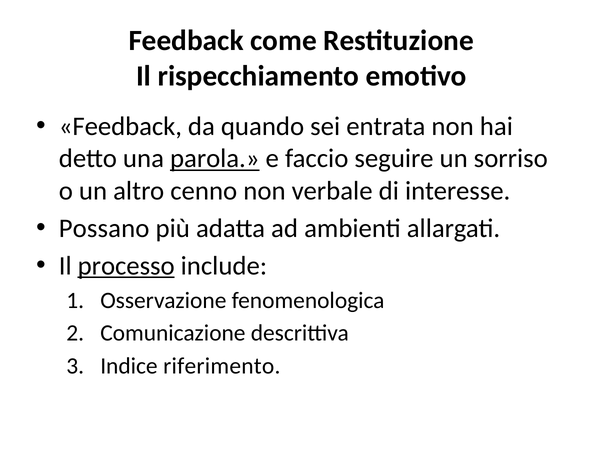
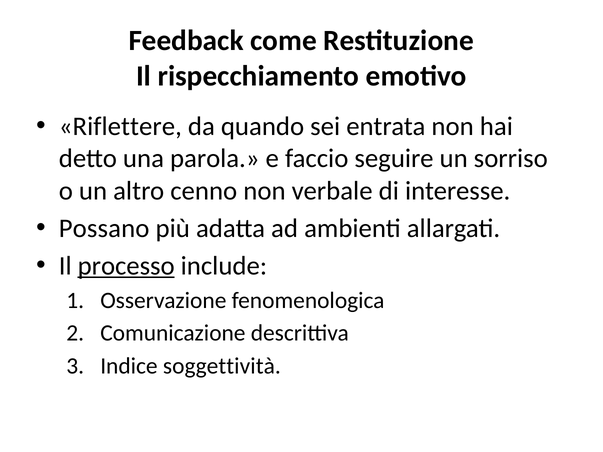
Feedback: Feedback -> Riflettere (120, 127)
parola underline: present -> none (215, 159)
riferimento: riferimento -> soggettività (222, 366)
